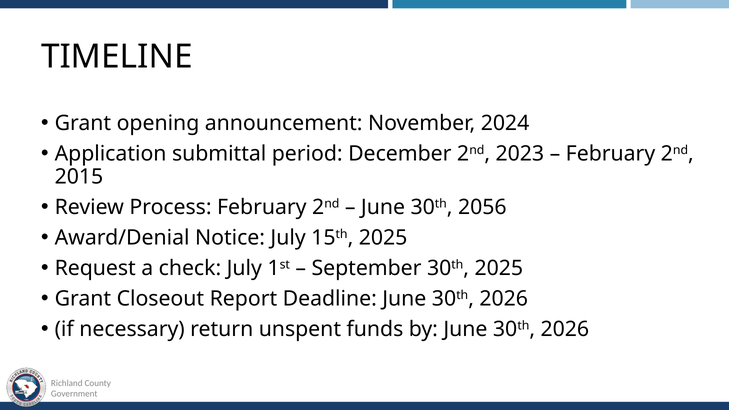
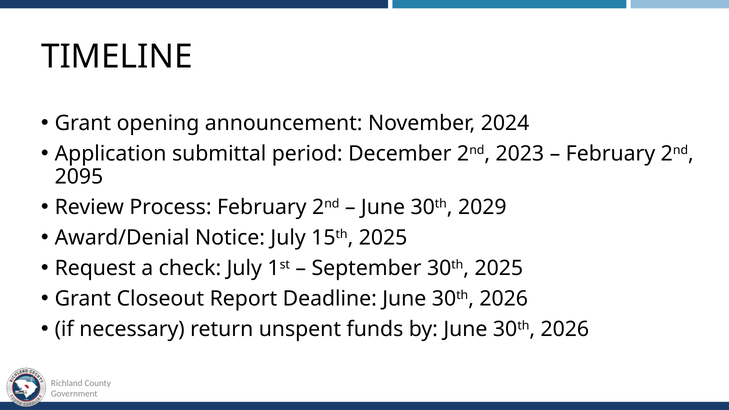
2015: 2015 -> 2095 (79, 177)
2056: 2056 -> 2029 (482, 207)
